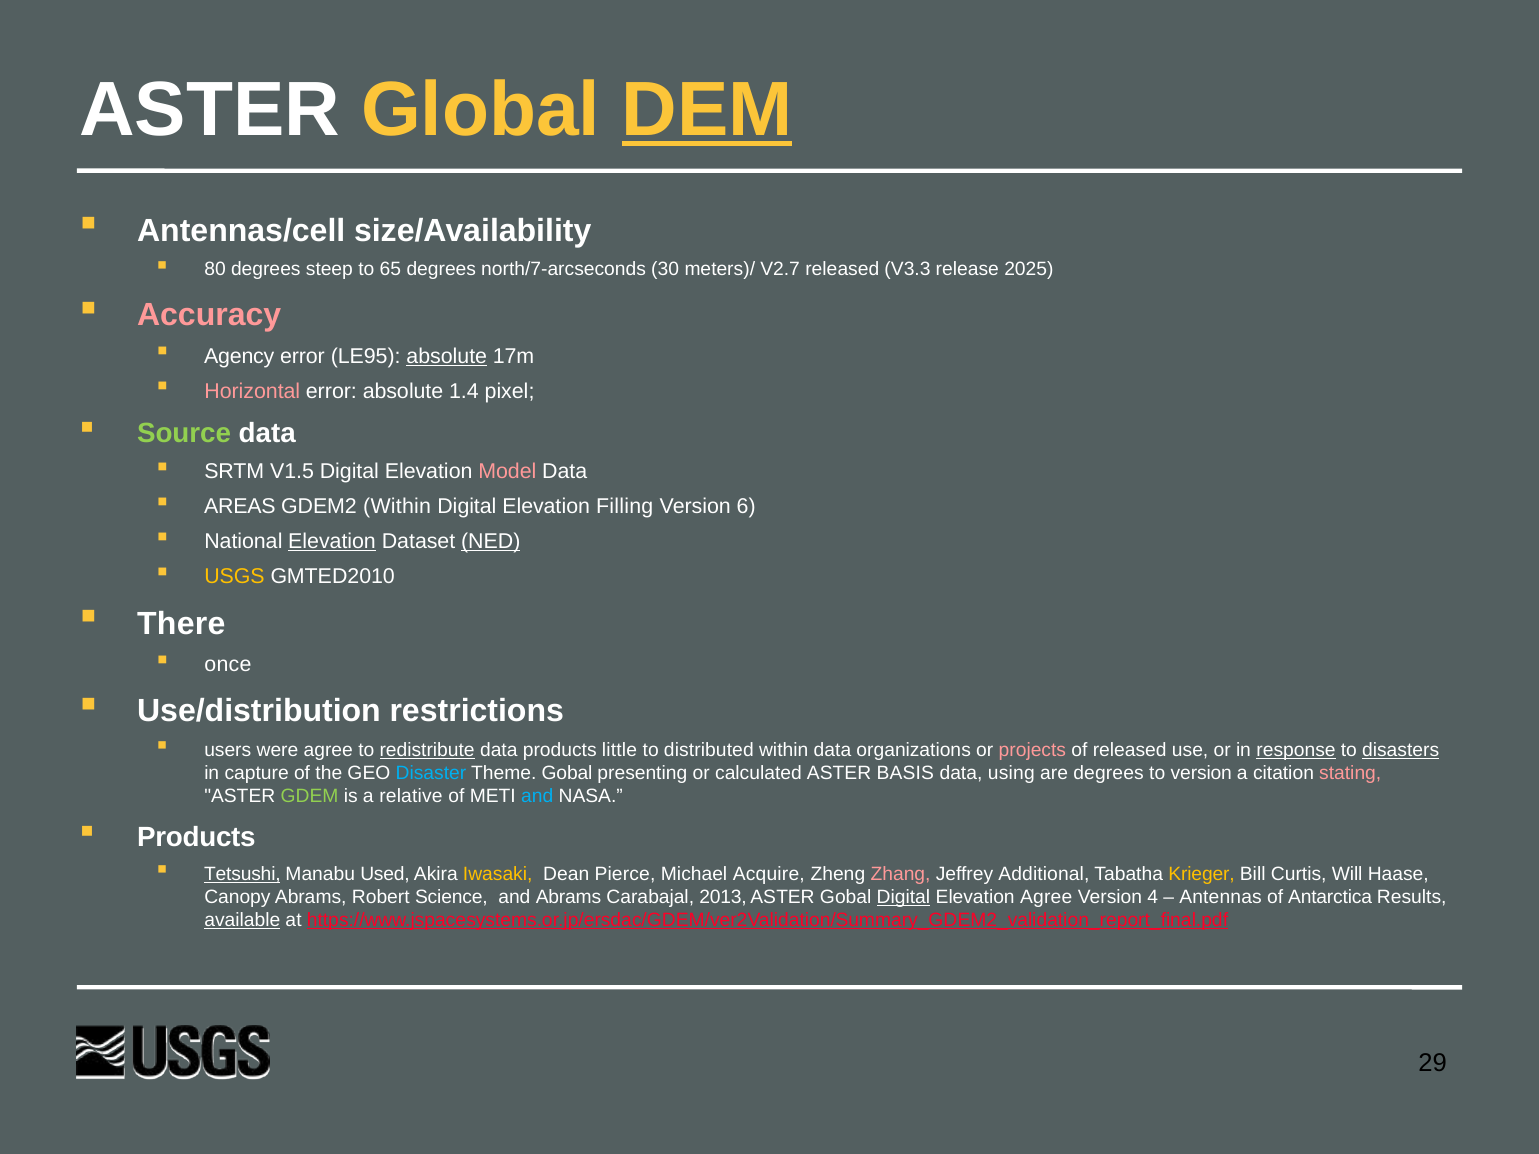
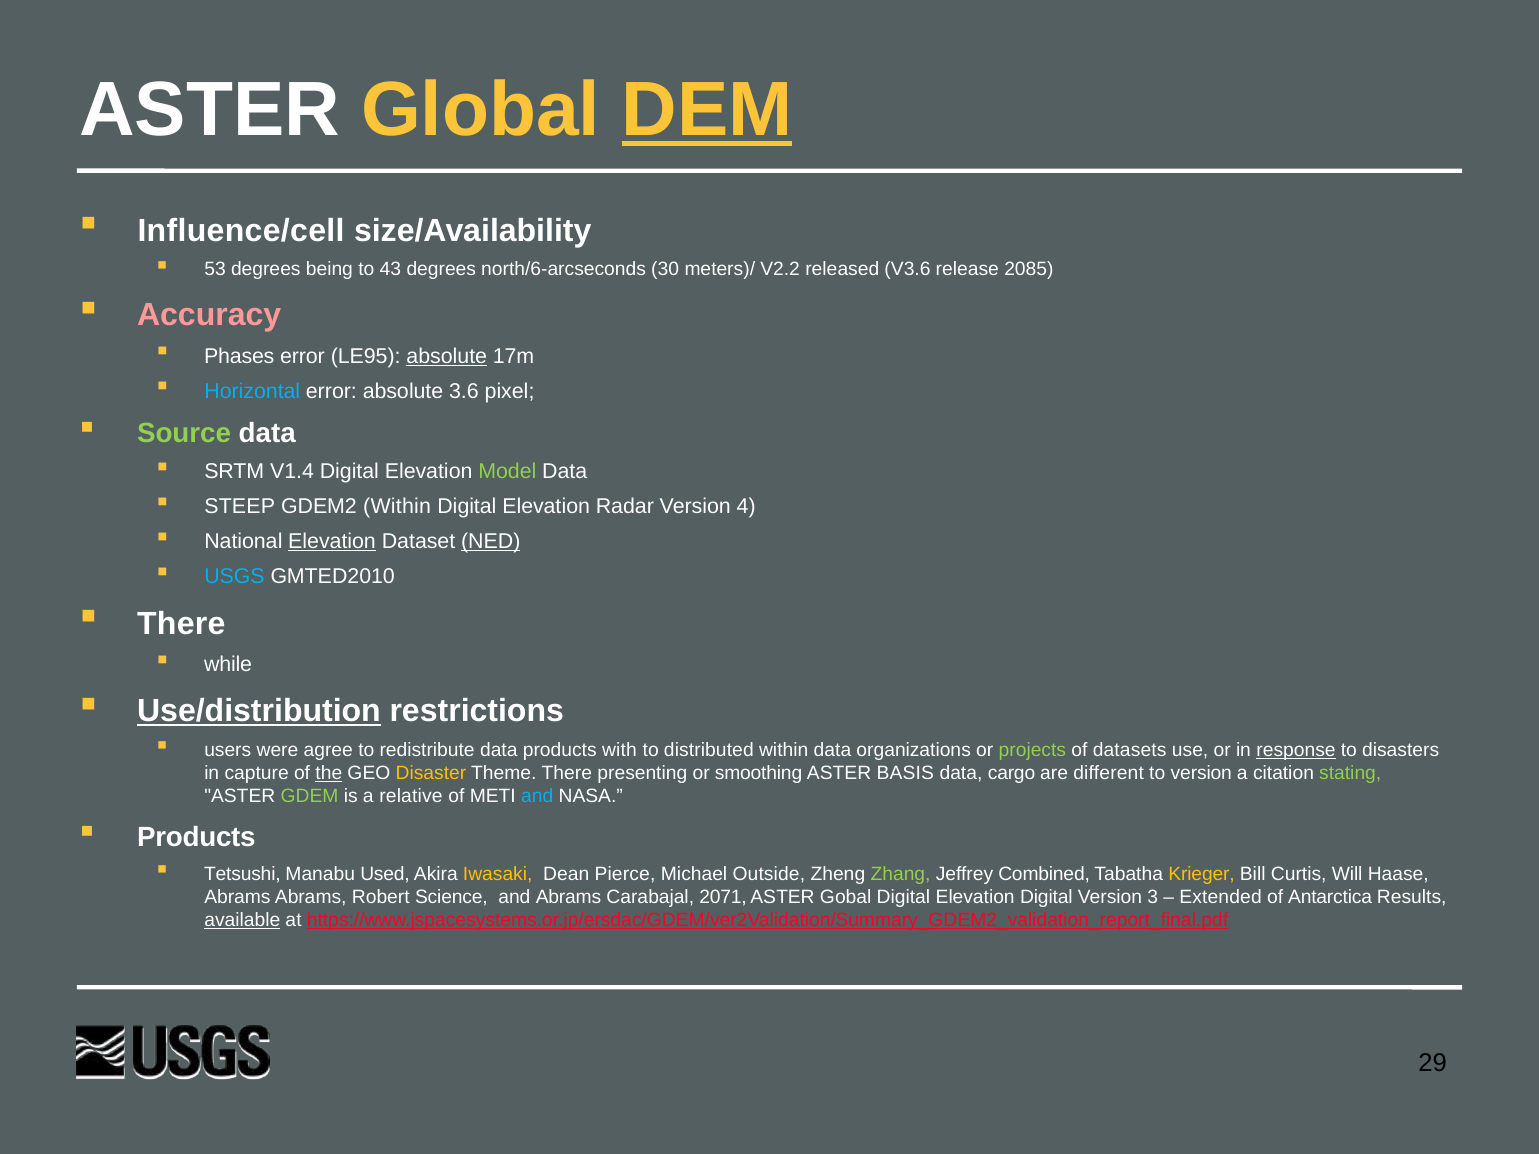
Antennas/cell: Antennas/cell -> Influence/cell (241, 231)
80: 80 -> 53 (215, 270)
steep: steep -> being (329, 270)
65: 65 -> 43 (390, 270)
north/7-arcseconds: north/7-arcseconds -> north/6-arcseconds (564, 270)
V2.7: V2.7 -> V2.2 (780, 270)
V3.3: V3.3 -> V3.6 (908, 270)
2025: 2025 -> 2085 (1029, 270)
Agency: Agency -> Phases (239, 356)
Horizontal colour: pink -> light blue (252, 391)
1.4: 1.4 -> 3.6 (464, 391)
V1.5: V1.5 -> V1.4 (292, 472)
Model colour: pink -> light green (507, 472)
AREAS: AREAS -> STEEP (240, 507)
Filling: Filling -> Radar (625, 507)
6: 6 -> 4 (746, 507)
USGS colour: yellow -> light blue (235, 577)
once: once -> while (228, 665)
Use/distribution underline: none -> present (259, 711)
redistribute underline: present -> none (427, 750)
little: little -> with (619, 750)
projects colour: pink -> light green (1032, 750)
of released: released -> datasets (1130, 750)
disasters underline: present -> none (1401, 750)
the underline: none -> present (329, 774)
Disaster colour: light blue -> yellow (431, 774)
Theme Gobal: Gobal -> There (567, 774)
calculated: calculated -> smoothing (759, 774)
using: using -> cargo (1012, 774)
are degrees: degrees -> different (1109, 774)
stating colour: pink -> light green (1350, 774)
Tetsushi underline: present -> none (242, 874)
Acquire: Acquire -> Outside (769, 874)
Zhang colour: pink -> light green (901, 874)
Additional: Additional -> Combined (1044, 874)
Canopy: Canopy -> Abrams (237, 897)
2013: 2013 -> 2071 (723, 897)
Digital underline: present -> none (903, 897)
Elevation Agree: Agree -> Digital (1046, 897)
4: 4 -> 3 (1153, 897)
Antennas: Antennas -> Extended (1221, 897)
